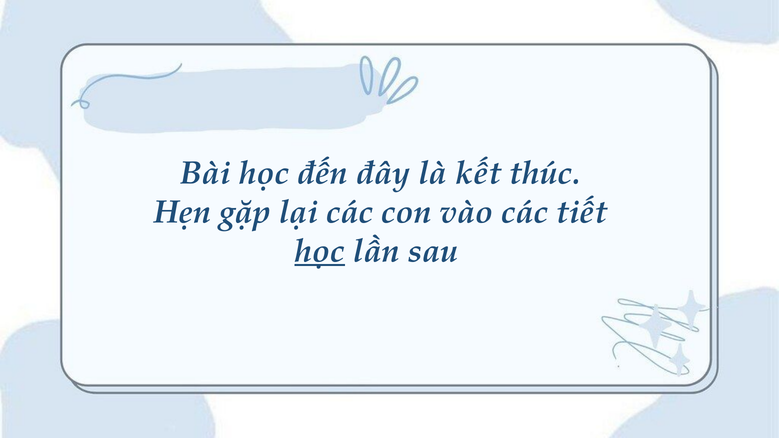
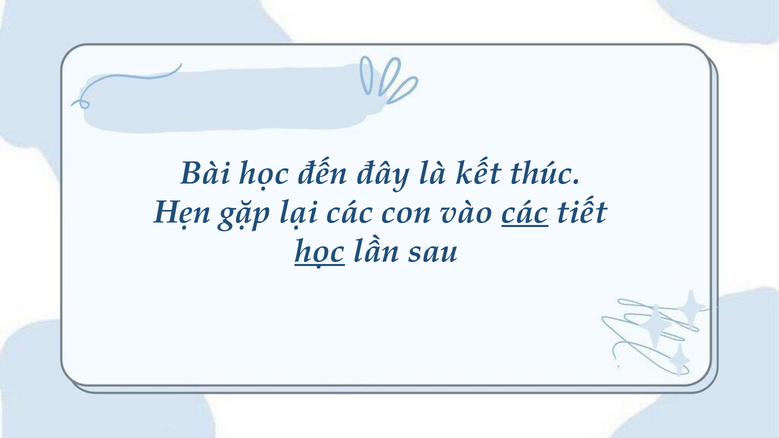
các underline: none -> present (525, 212)
